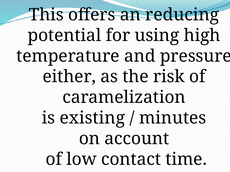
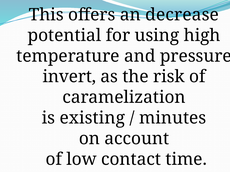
reducing: reducing -> decrease (182, 15)
either: either -> invert (69, 77)
